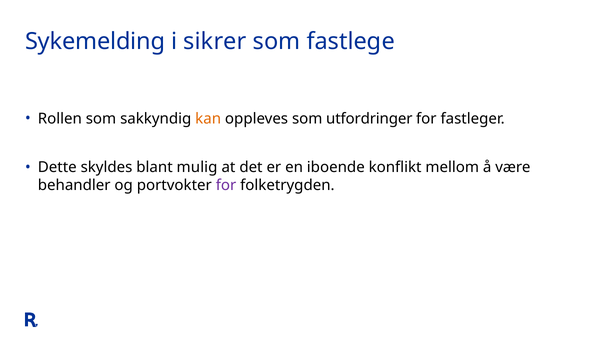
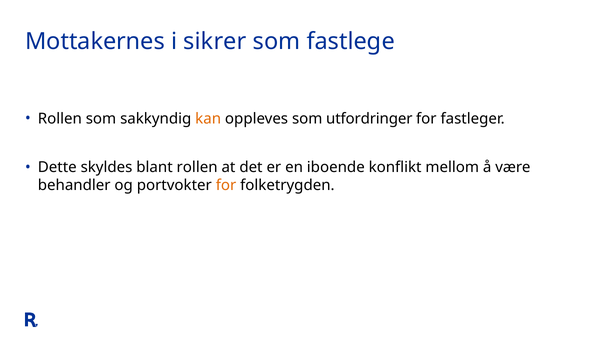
Sykemelding: Sykemelding -> Mottakernes (95, 41)
blant mulig: mulig -> rollen (197, 167)
for colour: purple -> orange (226, 186)
